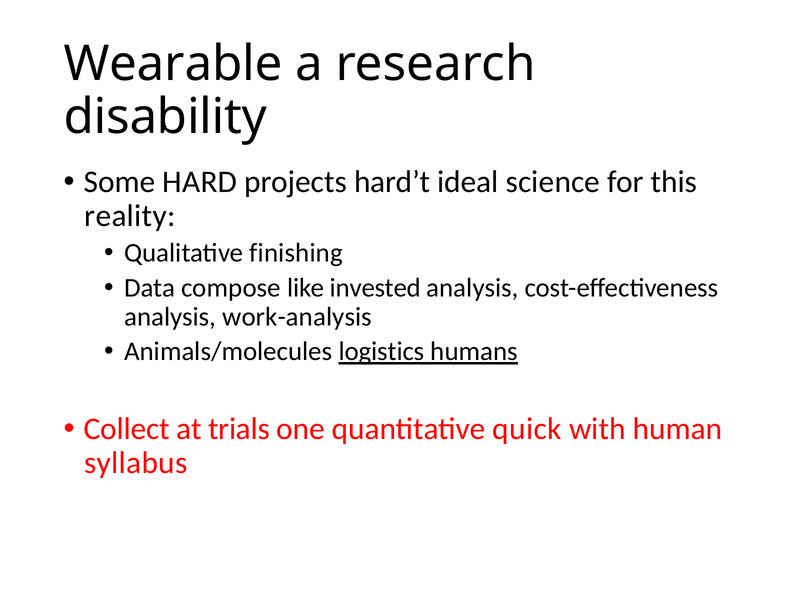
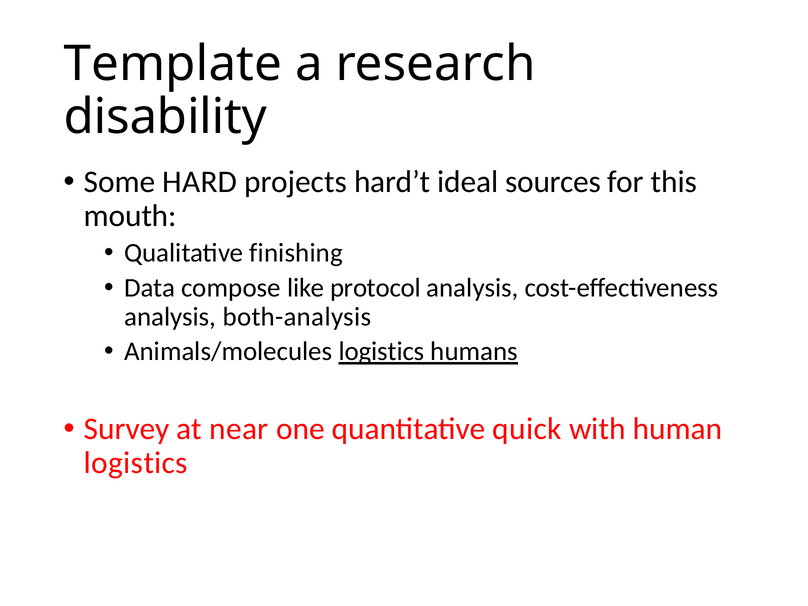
Wearable: Wearable -> Template (173, 64)
science: science -> sources (553, 182)
reality: reality -> mouth (130, 216)
invested: invested -> protocol (375, 288)
work-analysis: work-analysis -> both-analysis (297, 317)
Collect: Collect -> Survey (127, 429)
trials: trials -> near (239, 429)
syllabus: syllabus -> logistics (136, 463)
